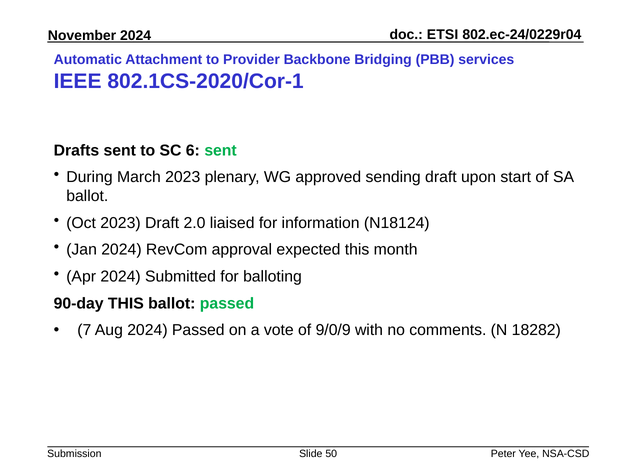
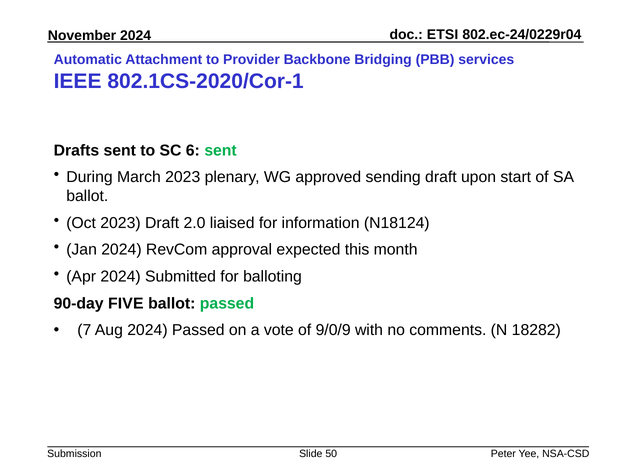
90-day THIS: THIS -> FIVE (126, 304)
